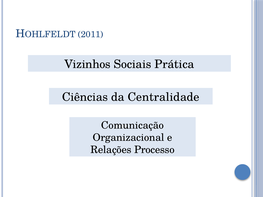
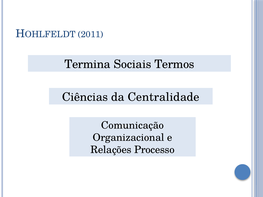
Vizinhos: Vizinhos -> Termina (87, 64)
Prática: Prática -> Termos (174, 64)
